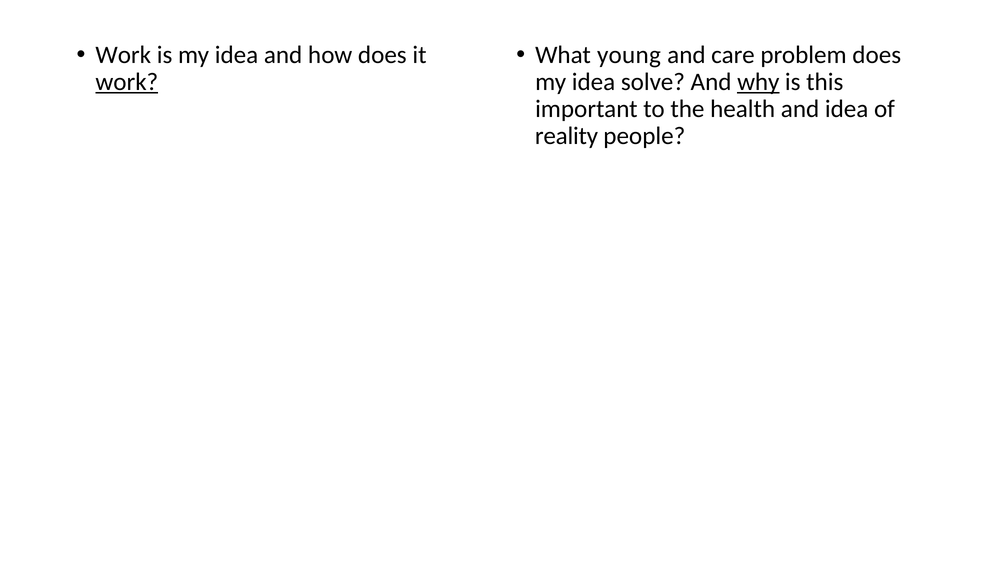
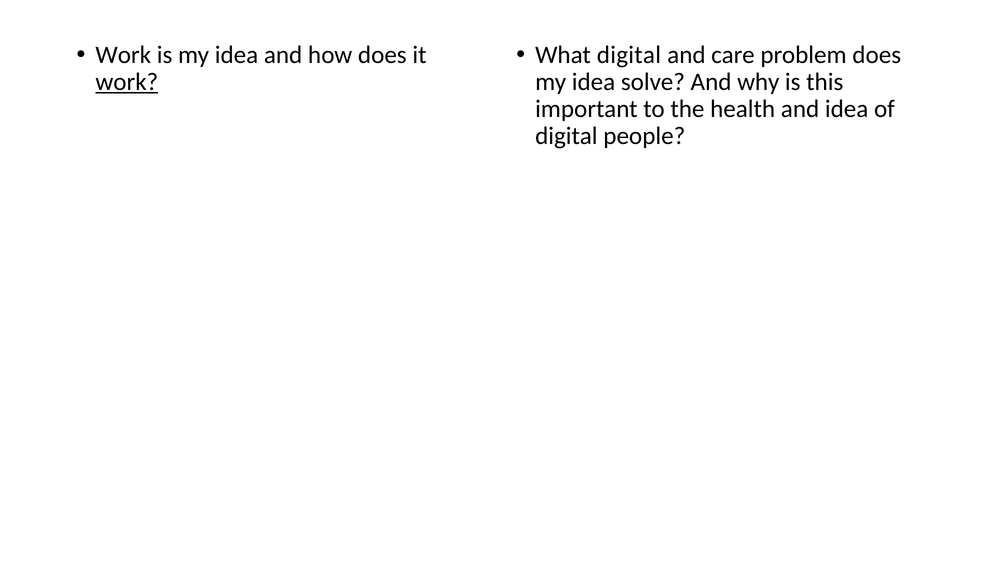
What young: young -> digital (629, 55)
why underline: present -> none (758, 82)
reality: reality -> digital (566, 136)
